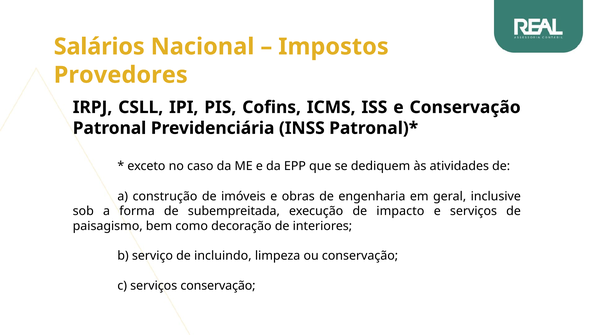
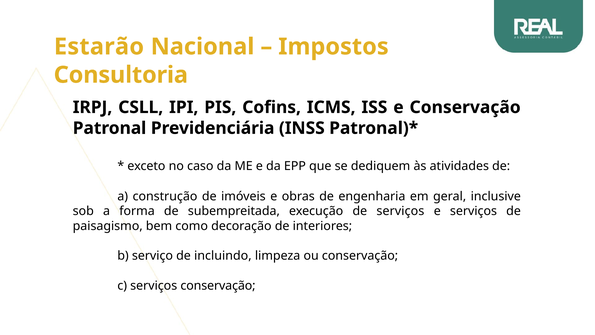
Salários: Salários -> Estarão (99, 47)
Provedores: Provedores -> Consultoria (121, 75)
de impacto: impacto -> serviços (400, 211)
